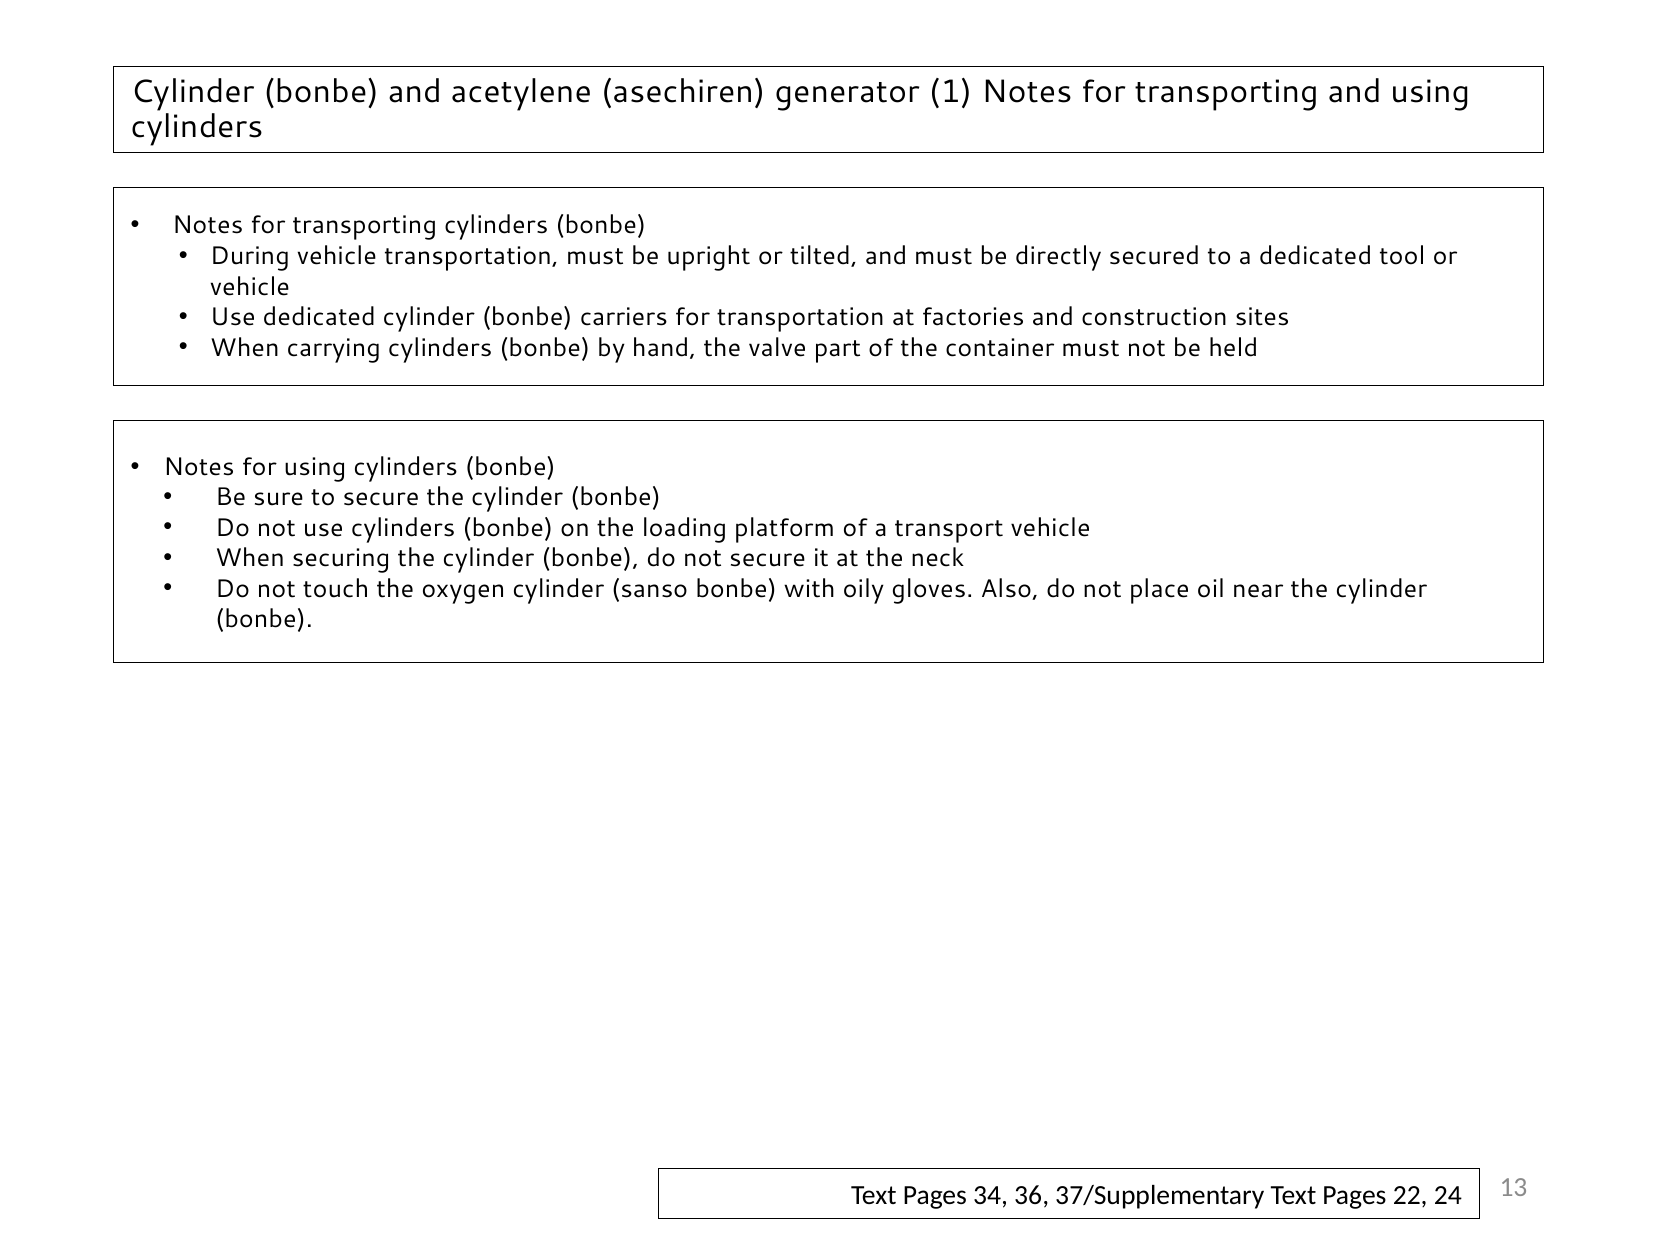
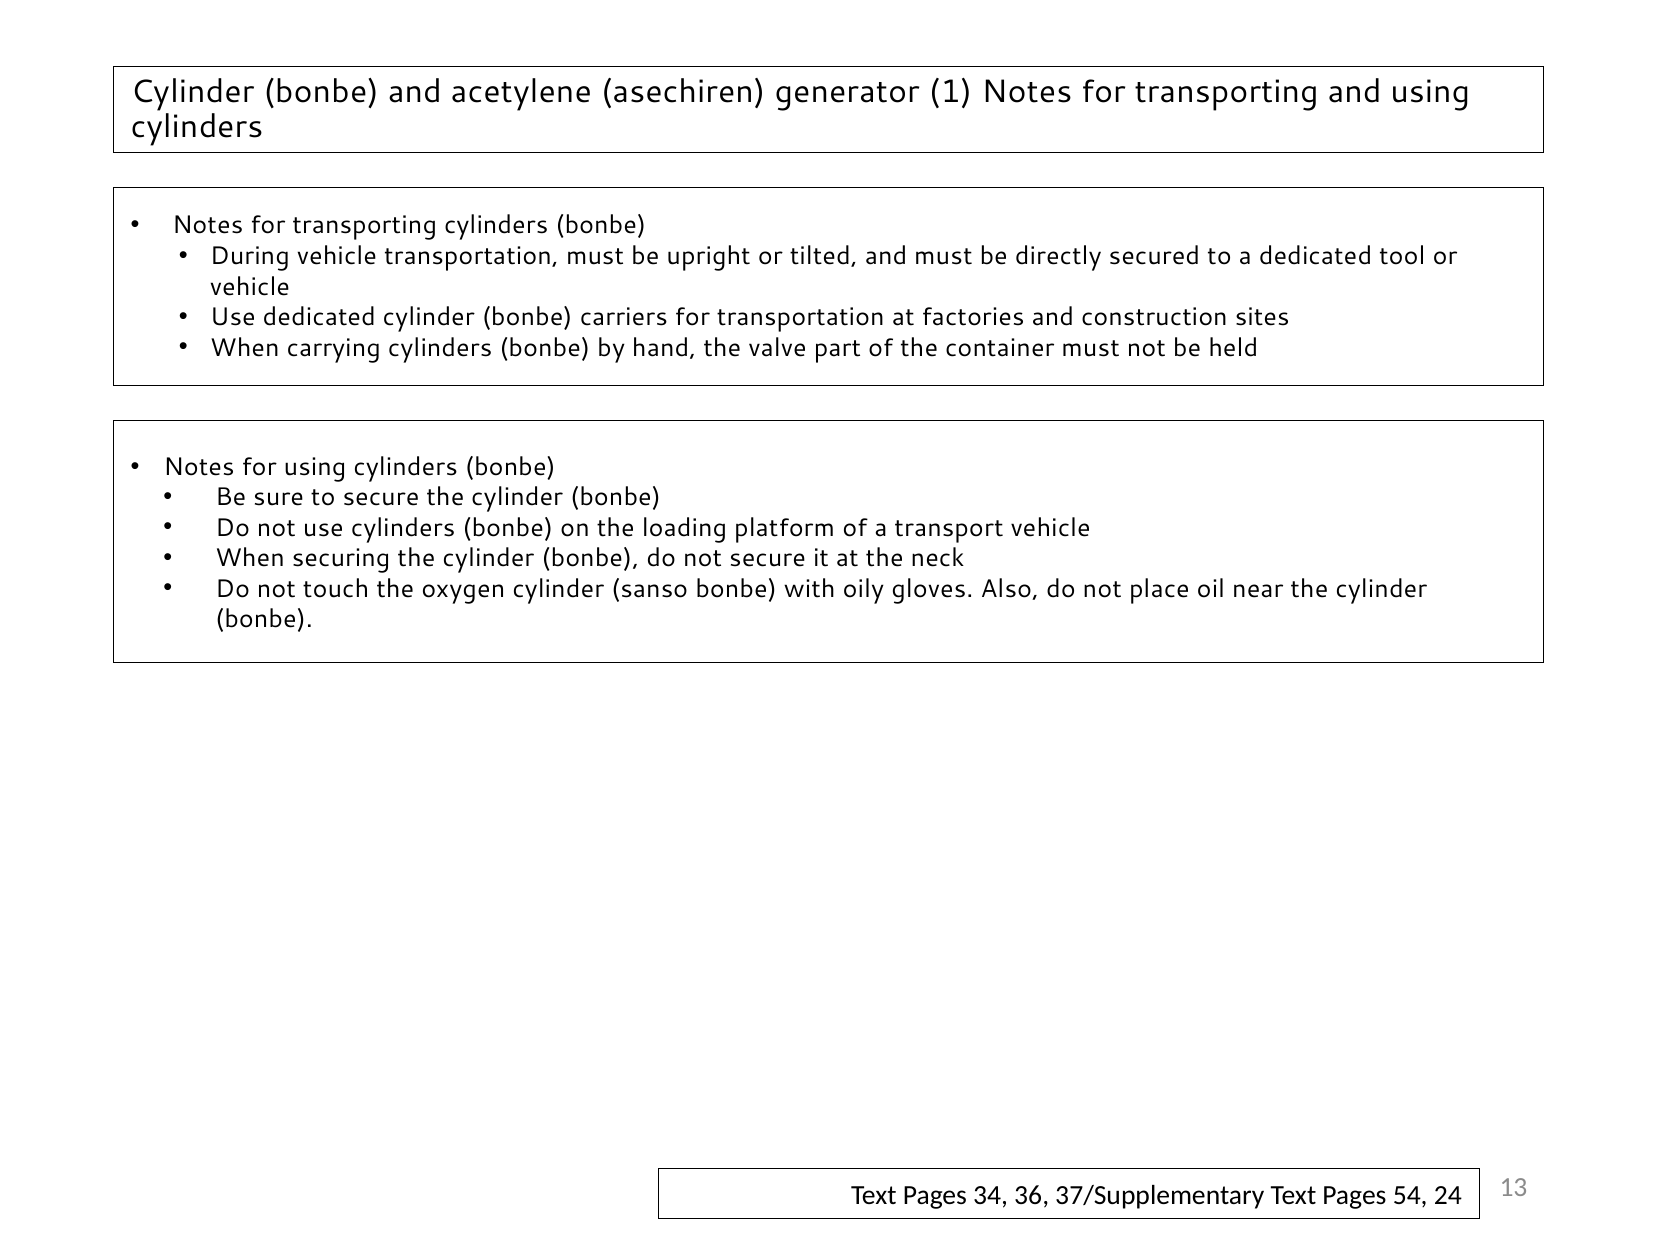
22: 22 -> 54 (1410, 1195)
